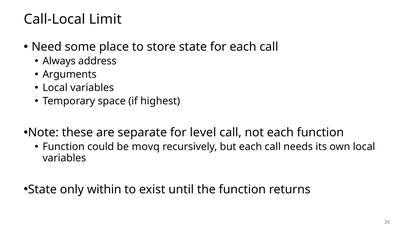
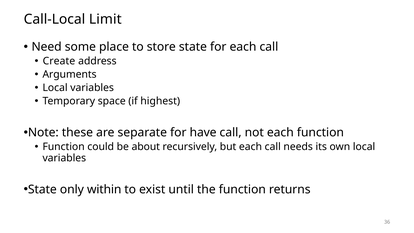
Always: Always -> Create (59, 61)
level: level -> have (203, 132)
movq: movq -> about (146, 147)
